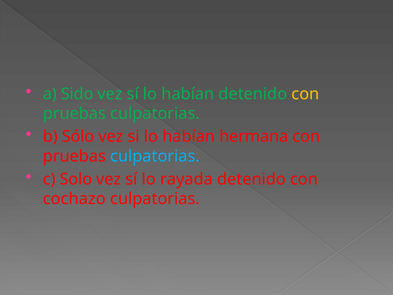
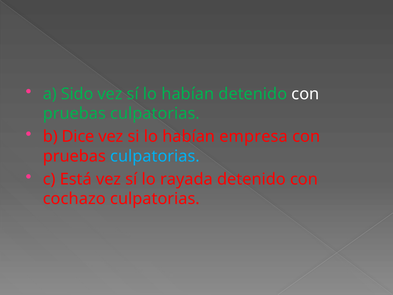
con colour: yellow -> white (305, 94)
Sólo: Sólo -> Dice (78, 136)
hermana: hermana -> empresa (254, 136)
Solo: Solo -> Está (76, 179)
